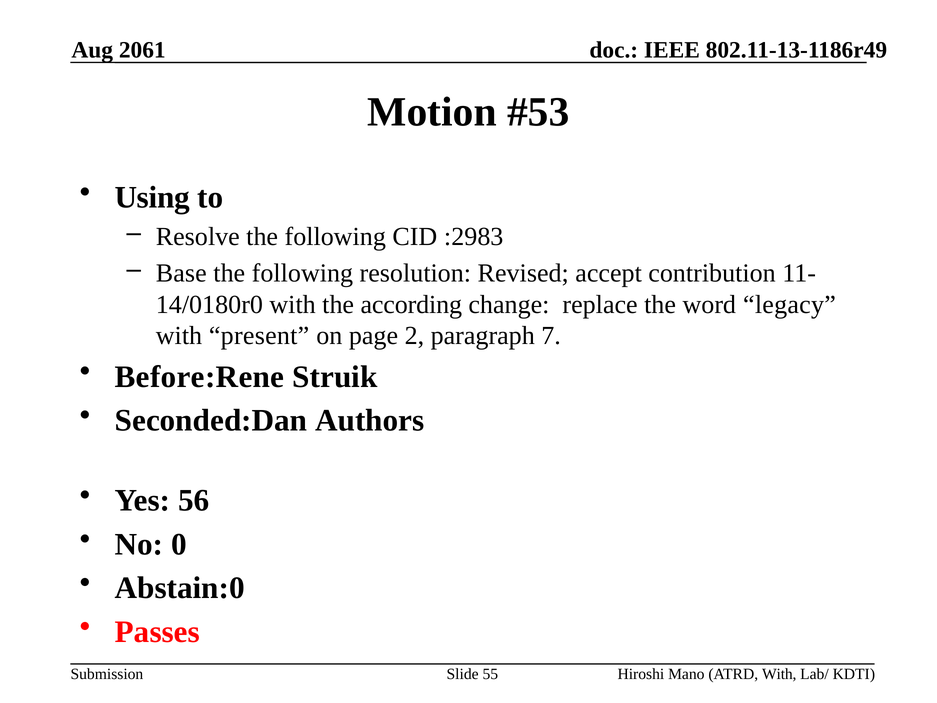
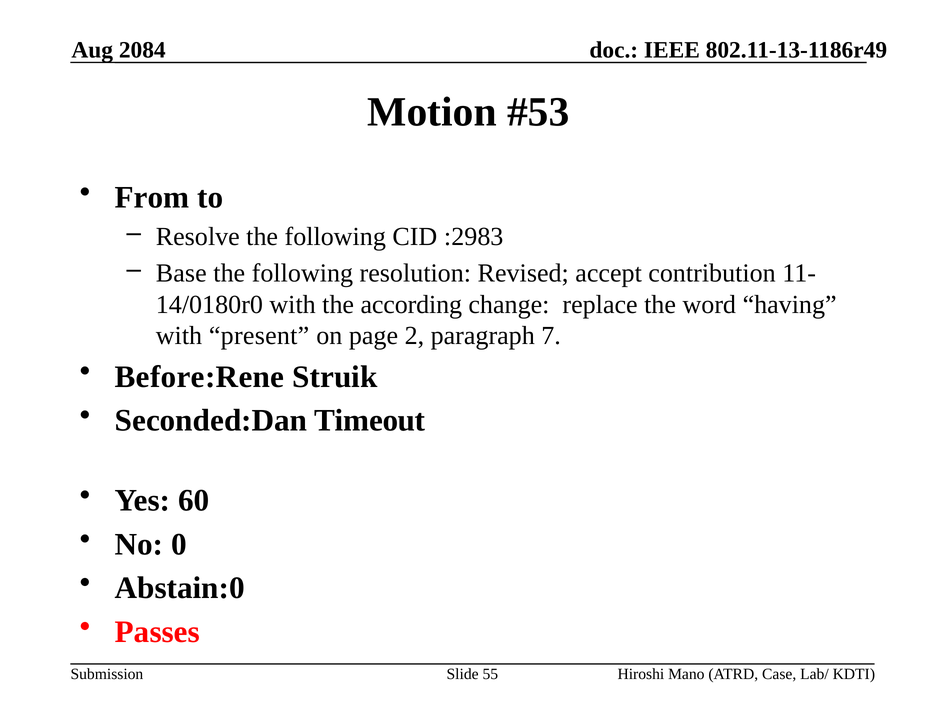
2061: 2061 -> 2084 (142, 50)
Using: Using -> From (152, 197)
legacy: legacy -> having (790, 304)
Authors: Authors -> Timeout (370, 420)
56: 56 -> 60 (194, 500)
ATRD With: With -> Case (779, 674)
